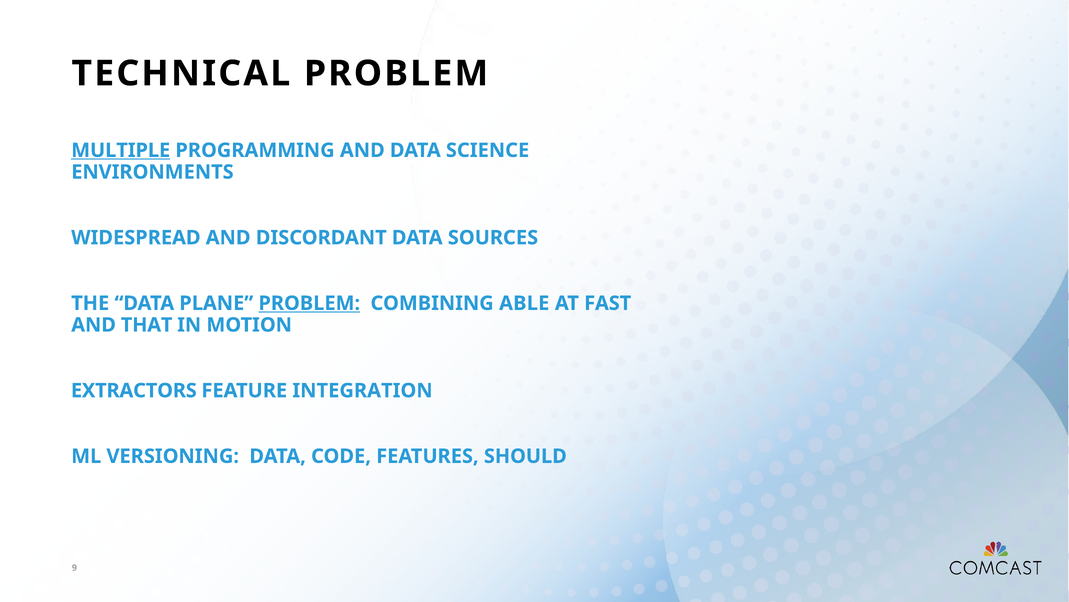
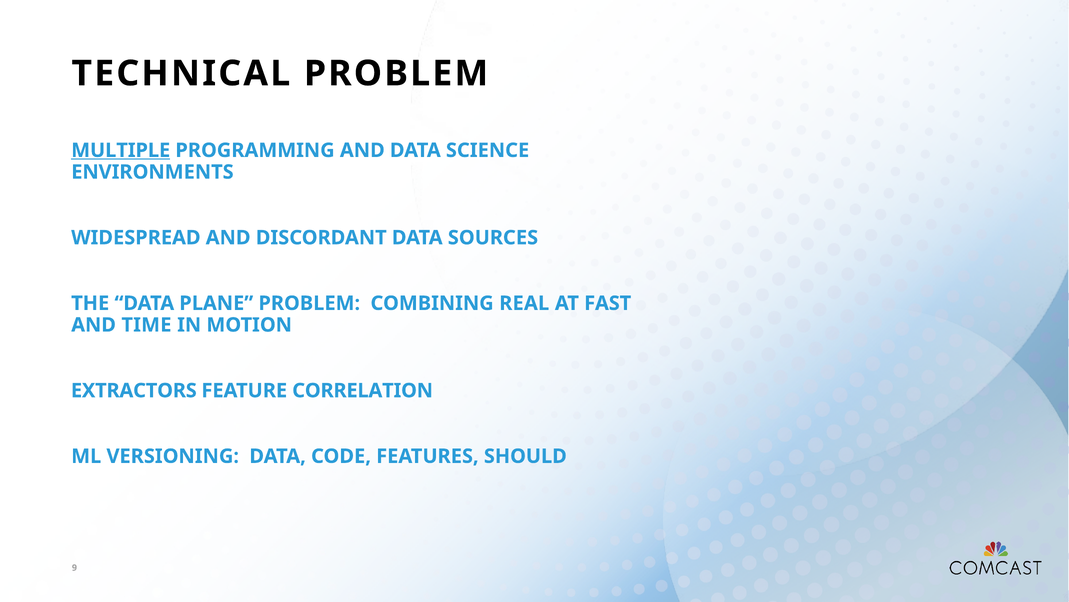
PROBLEM underline: present -> none (309, 303)
ABLE: ABLE -> REAL (524, 303)
THAT: THAT -> TIME (146, 325)
INTEGRATION: INTEGRATION -> CORRELATION (363, 390)
